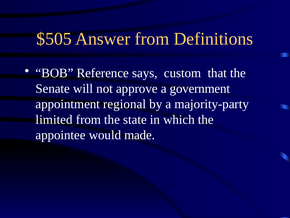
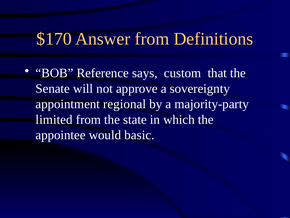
$505: $505 -> $170 (54, 39)
government: government -> sovereignty (200, 88)
made: made -> basic (139, 135)
